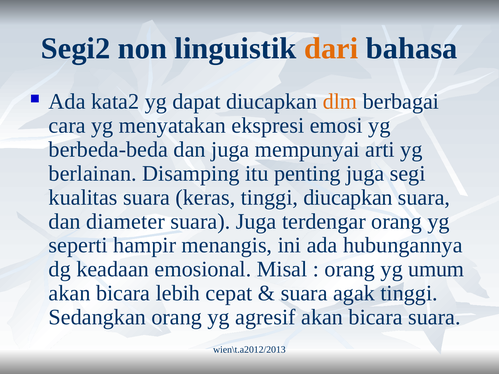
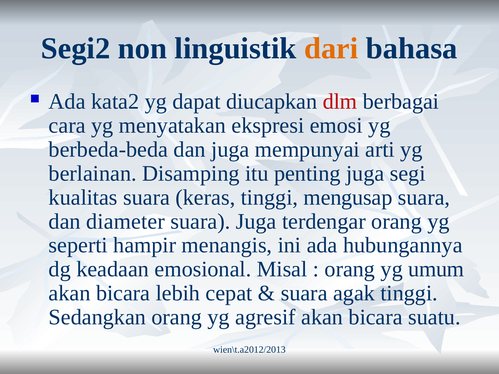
dlm colour: orange -> red (340, 102)
tinggi diucapkan: diucapkan -> mengusap (348, 198)
bicara suara: suara -> suatu (434, 317)
